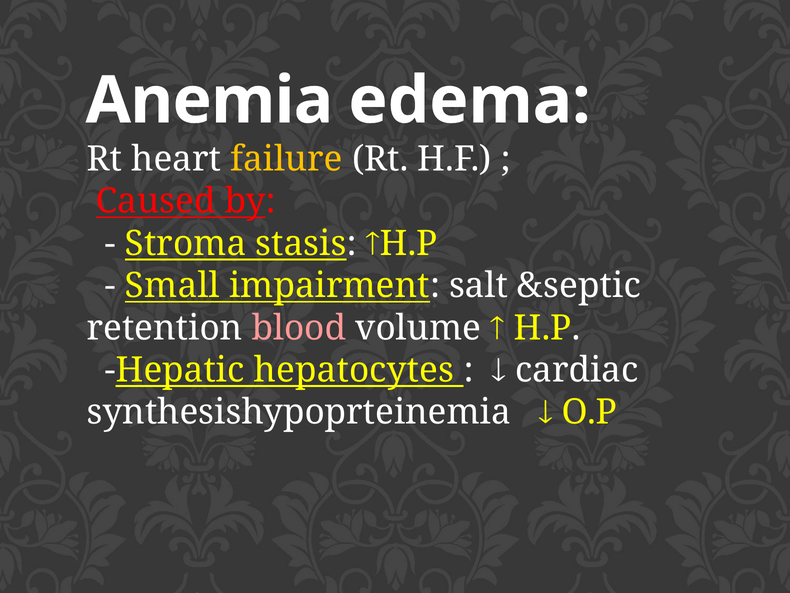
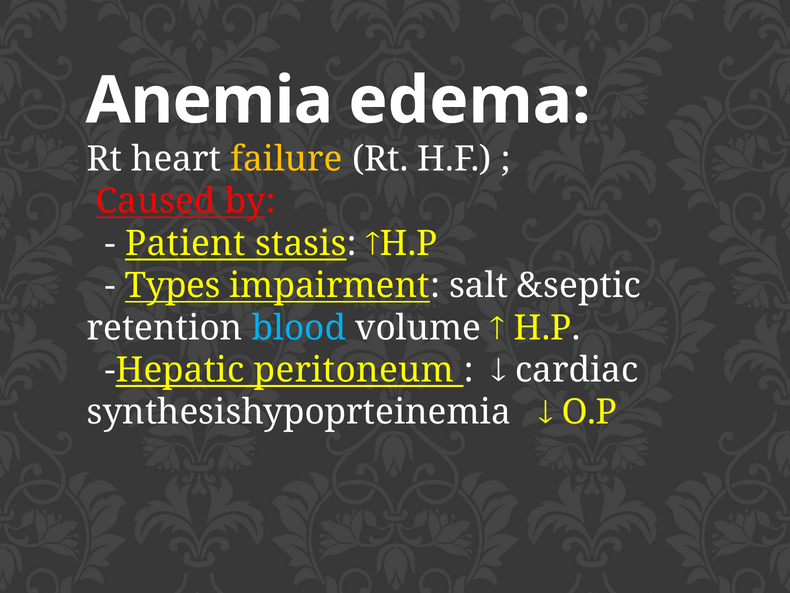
Stroma: Stroma -> Patient (185, 243)
Small: Small -> Types (173, 286)
blood colour: pink -> light blue (299, 328)
hepatocytes: hepatocytes -> peritoneum (354, 370)
